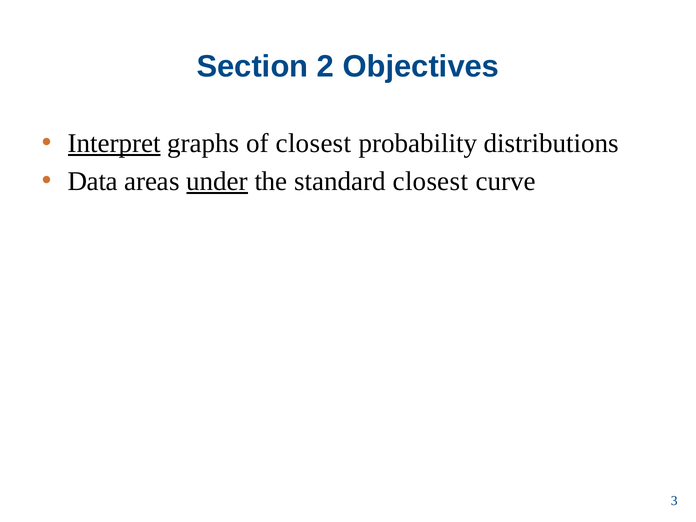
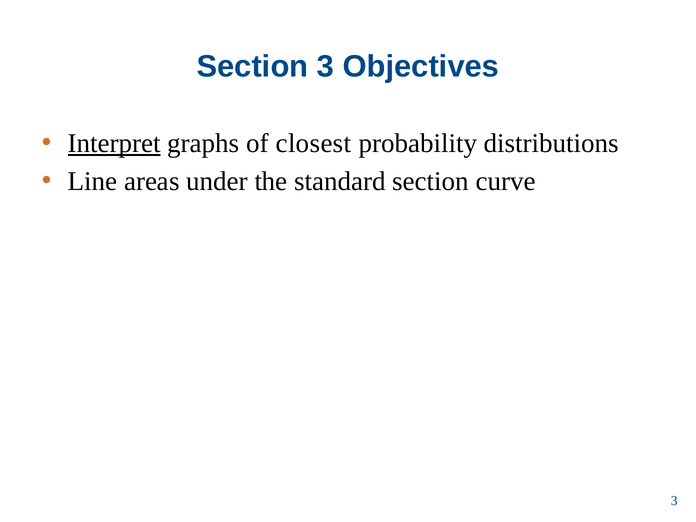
Section 2: 2 -> 3 (325, 67)
Data: Data -> Line (93, 181)
under underline: present -> none (217, 181)
standard closest: closest -> section (431, 181)
